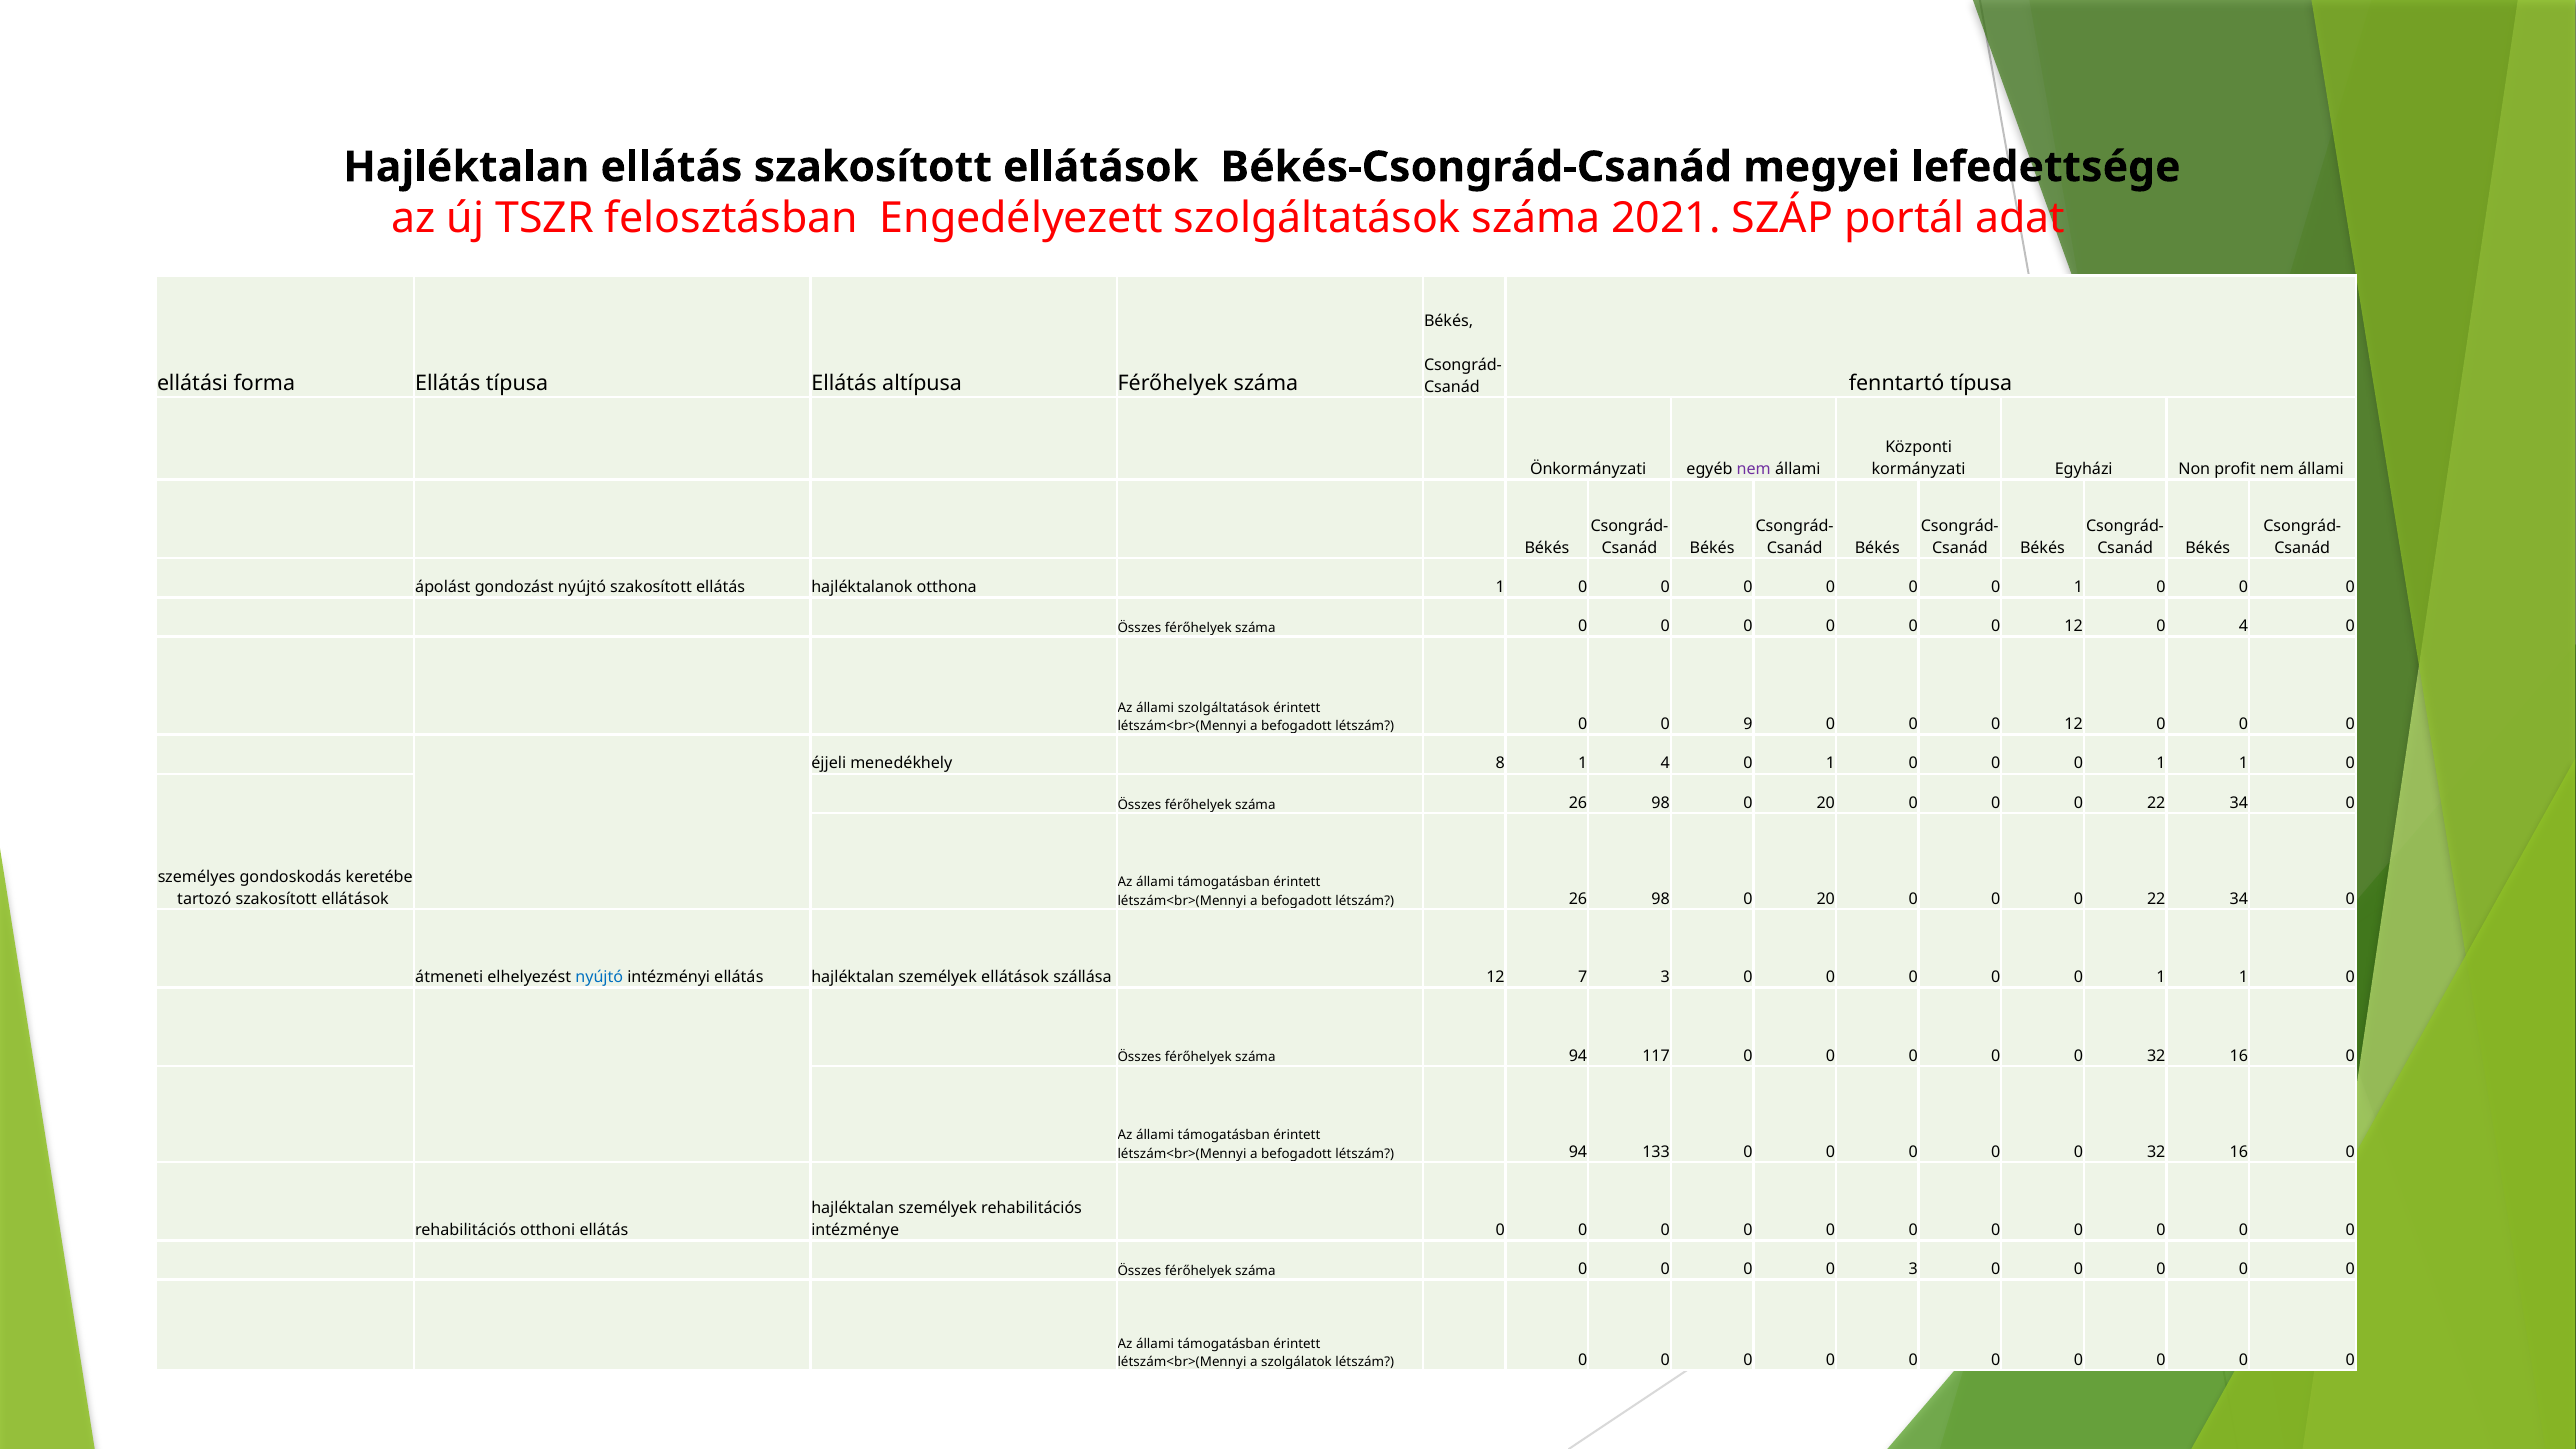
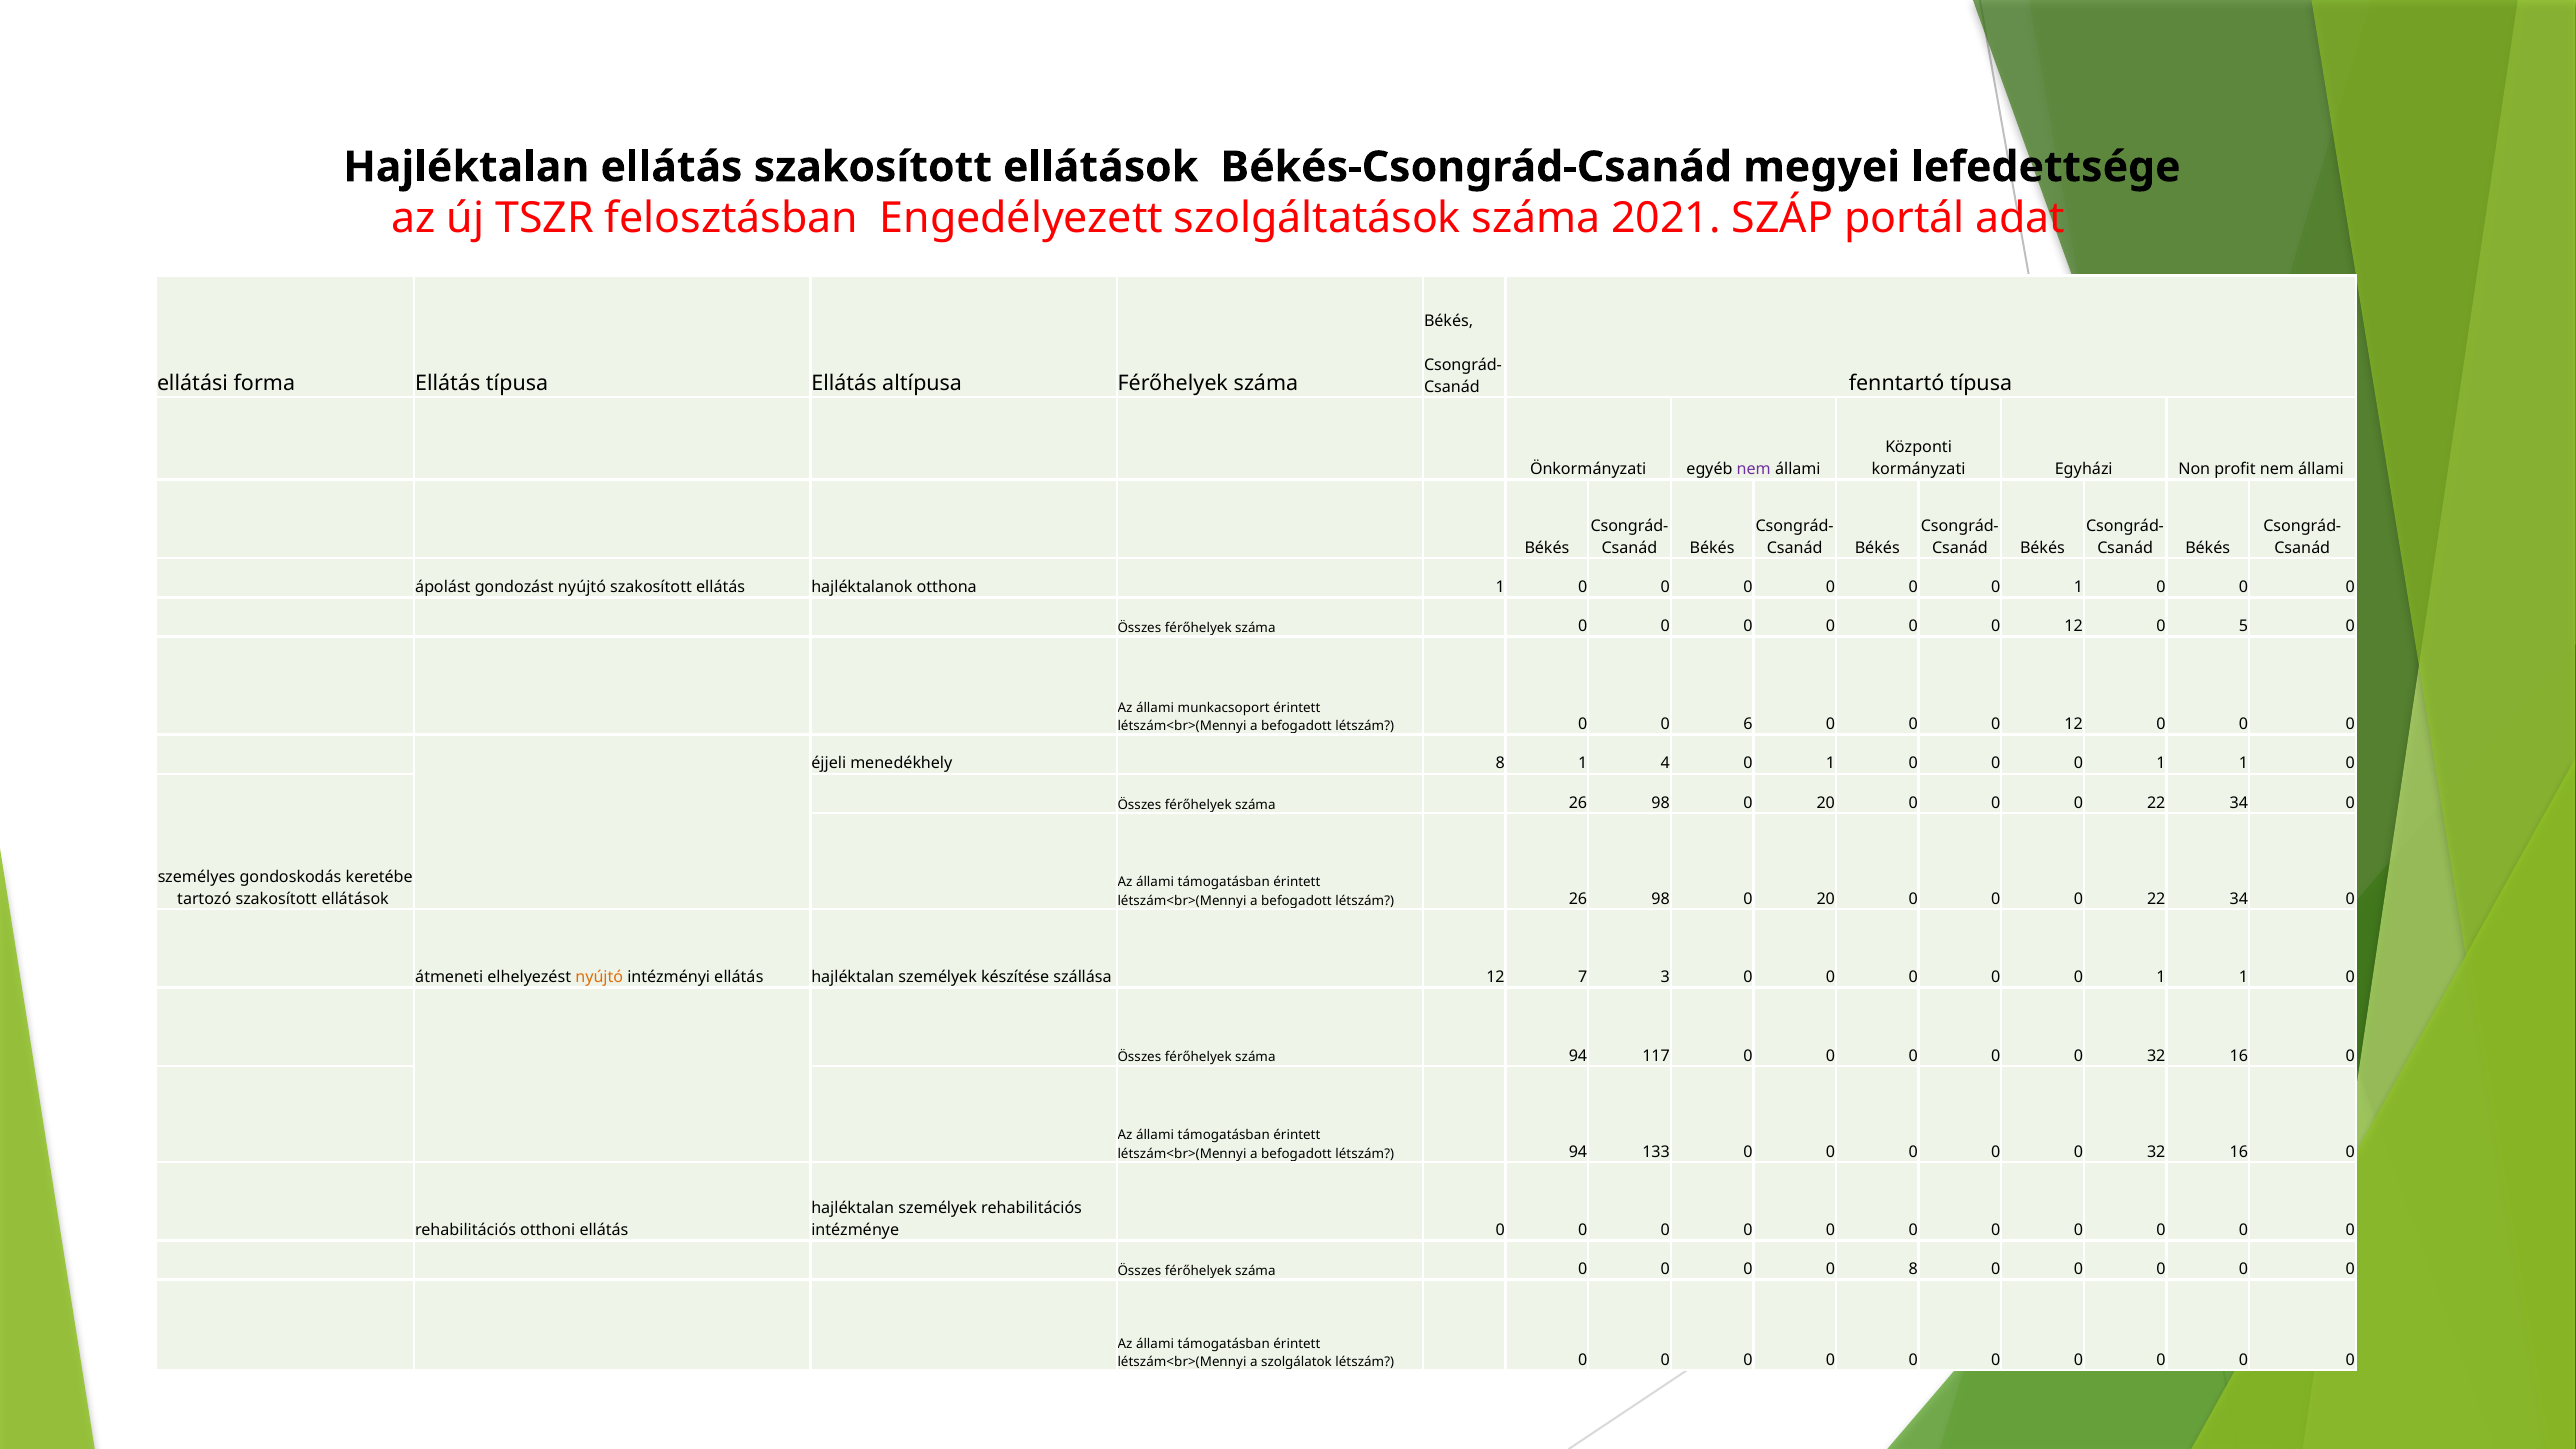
0 4: 4 -> 5 (2244, 626)
állami szolgáltatások: szolgáltatások -> munkacsoport (1224, 708)
9: 9 -> 6 (1748, 724)
nyújtó colour: blue -> orange (599, 977)
személyek ellátások: ellátások -> készítése (1015, 977)
0 3: 3 -> 8 (1913, 1269)
